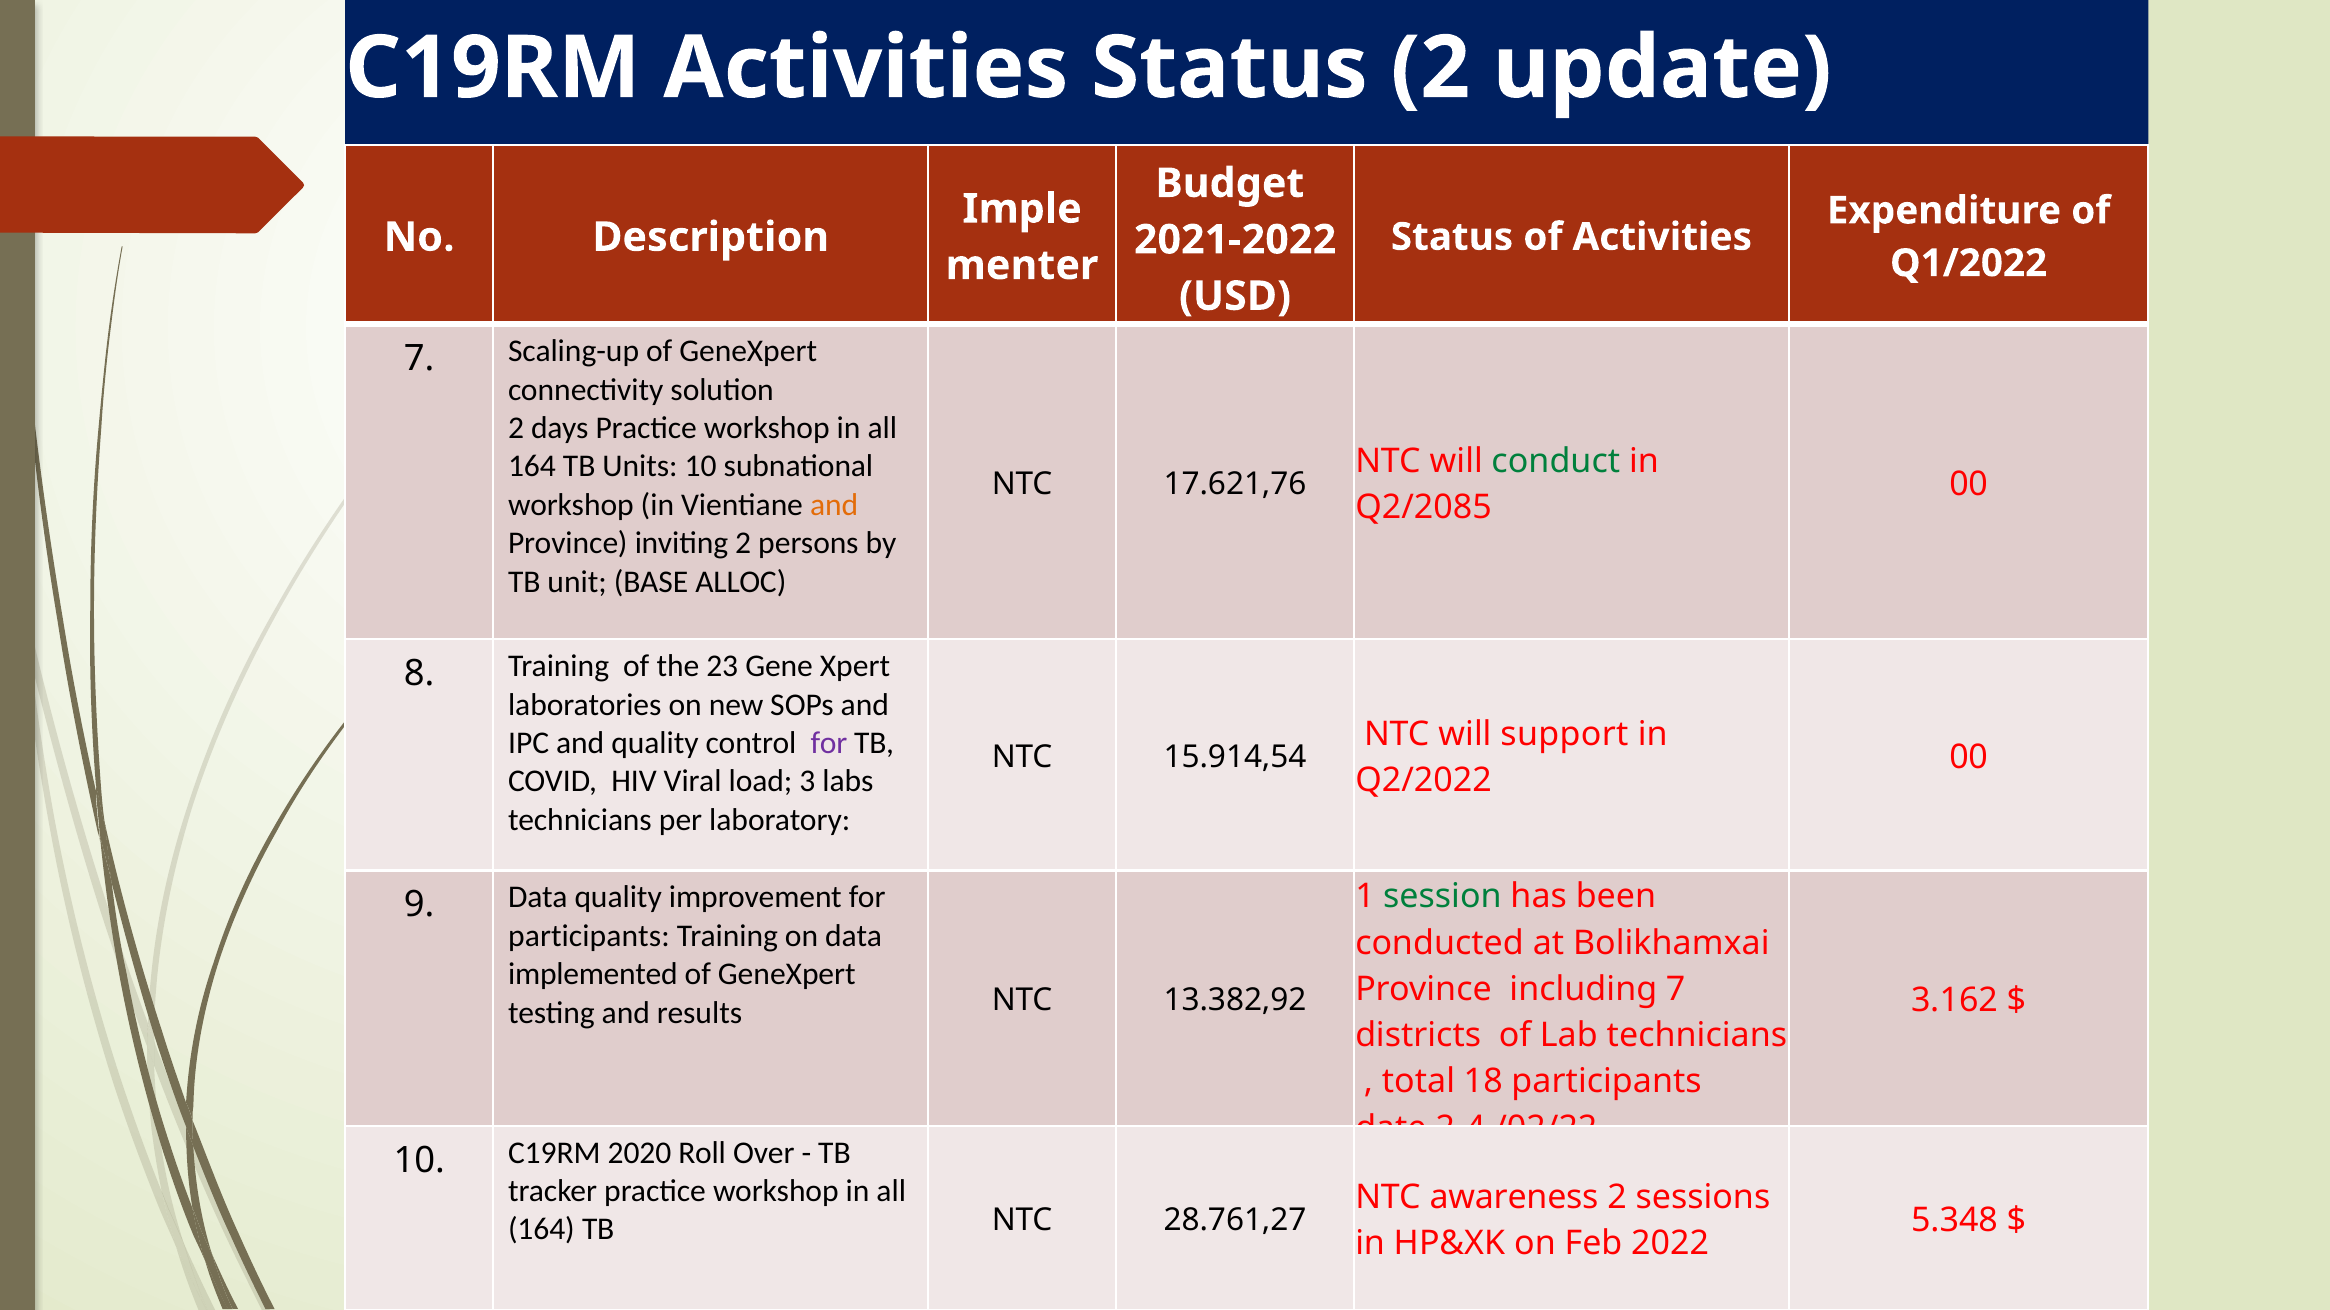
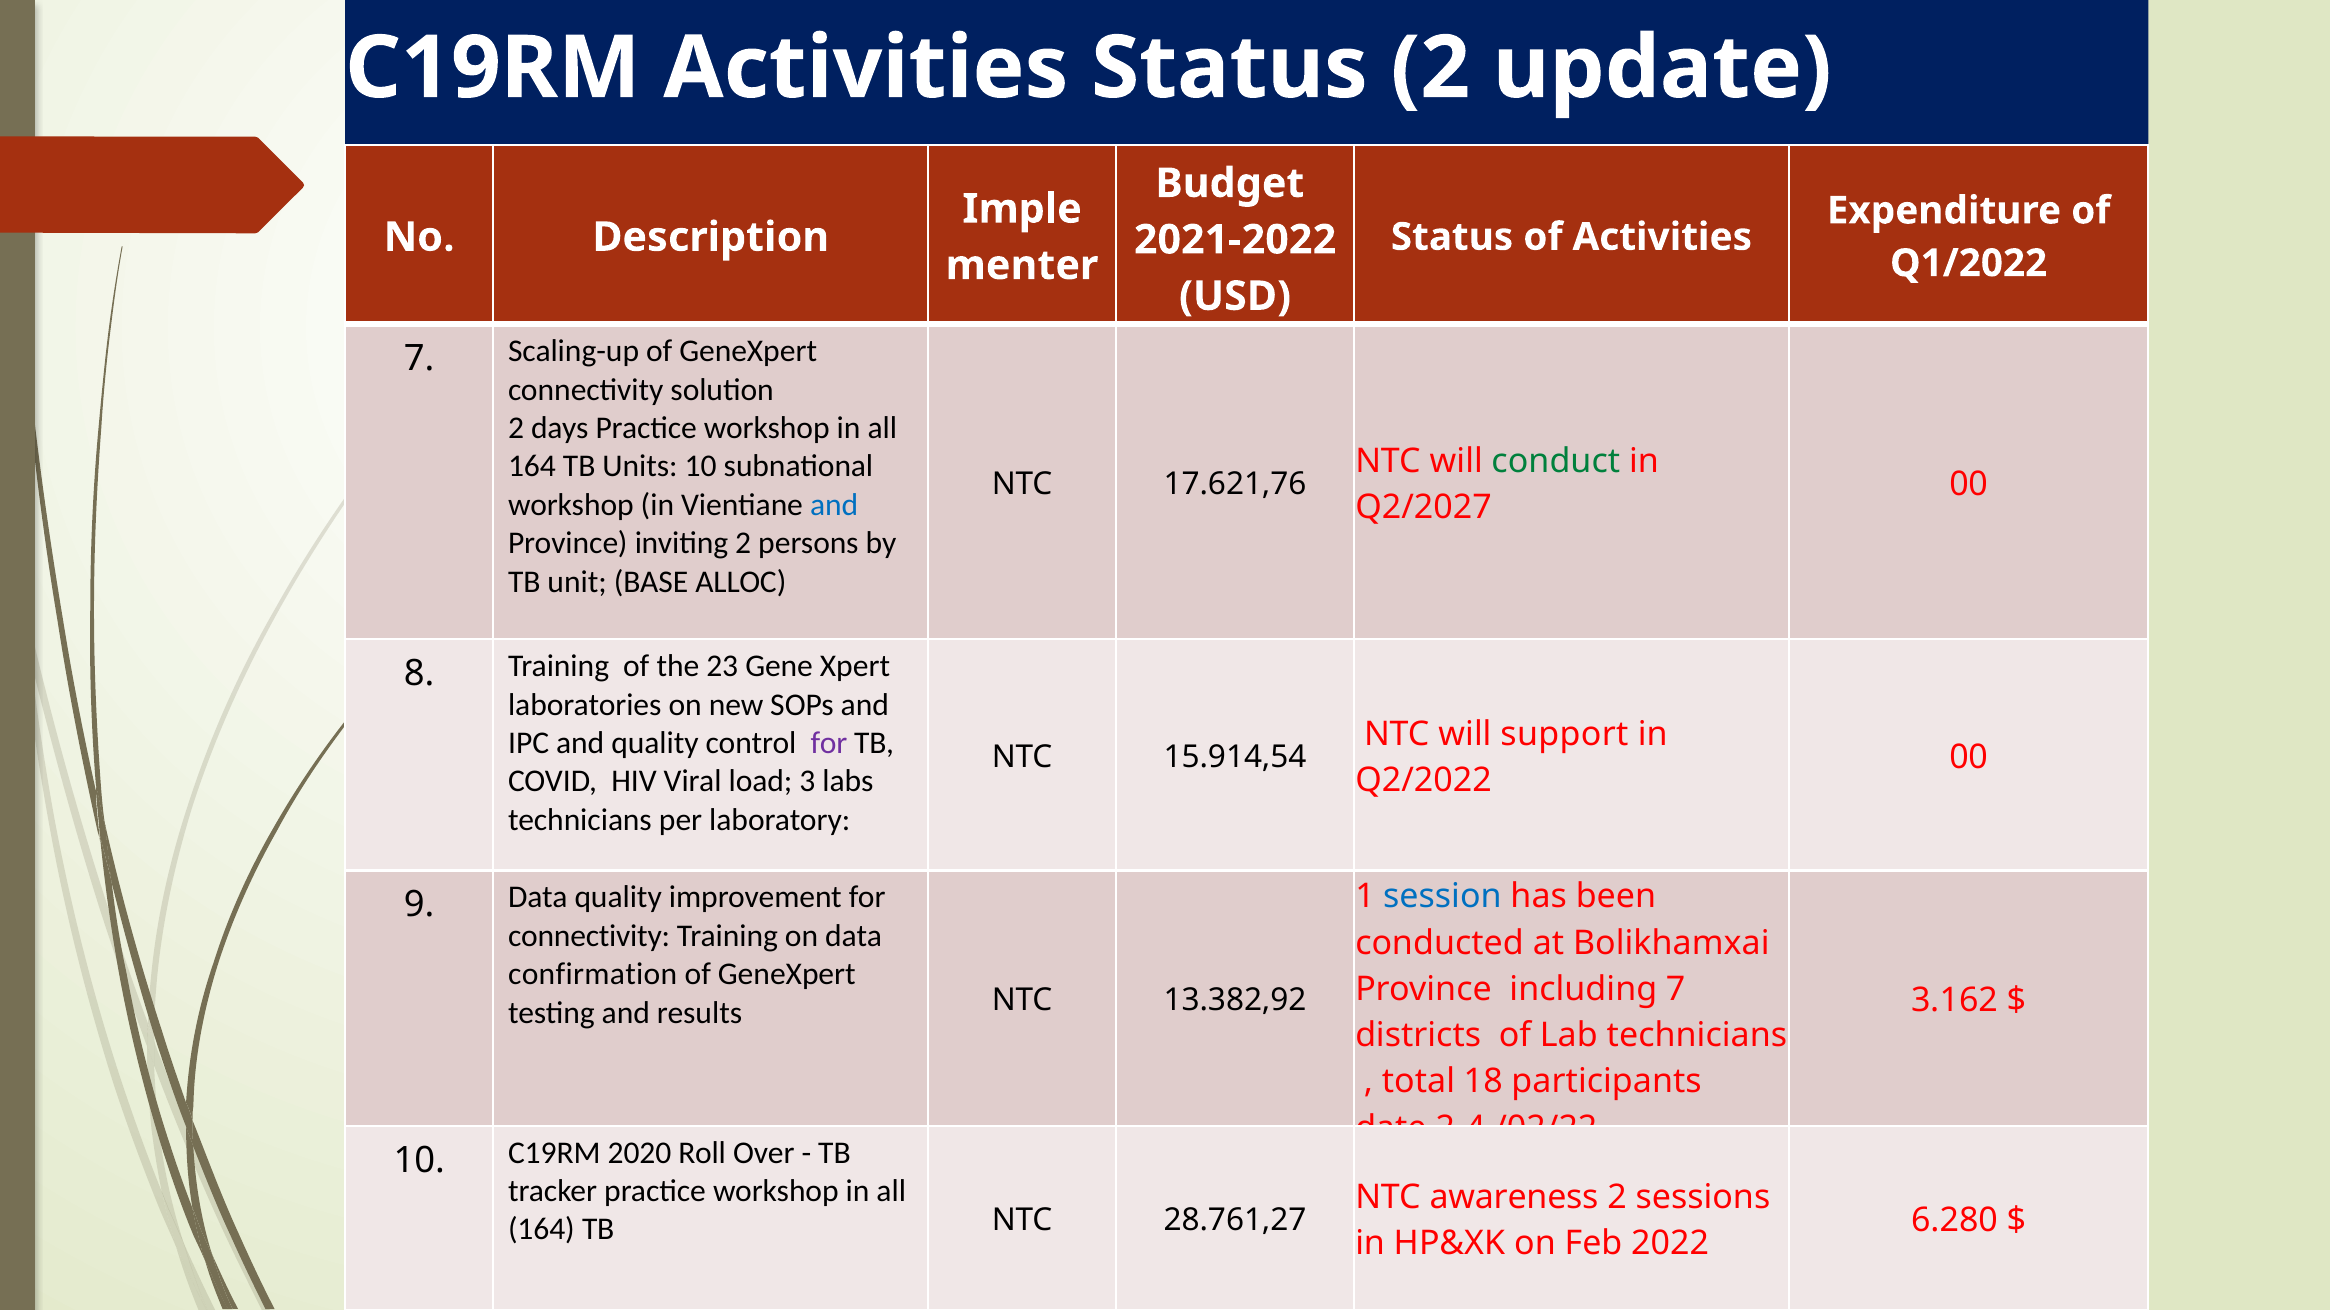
and colour: orange -> blue (834, 505)
Q2/2085: Q2/2085 -> Q2/2027 (1423, 508)
session colour: green -> blue (1442, 897)
participants: participants -> connectivity (589, 936)
implemented: implemented -> confirmation (593, 975)
5.348: 5.348 -> 6.280 (1954, 1221)
